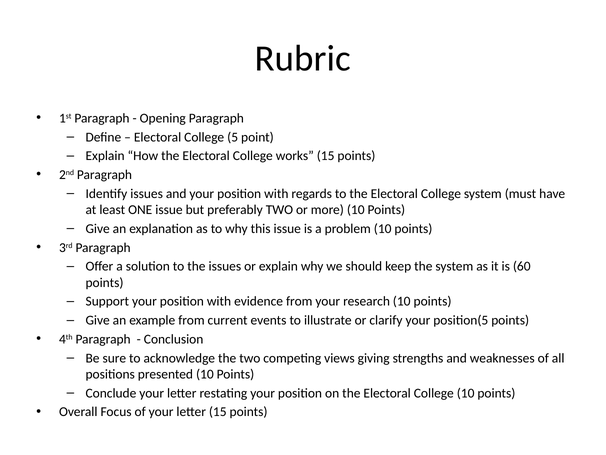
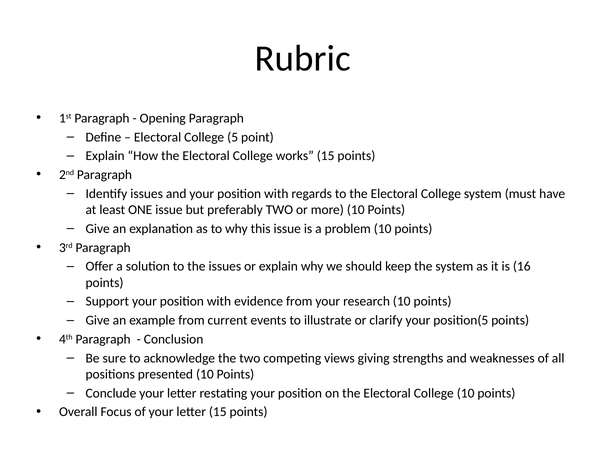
60: 60 -> 16 (522, 266)
